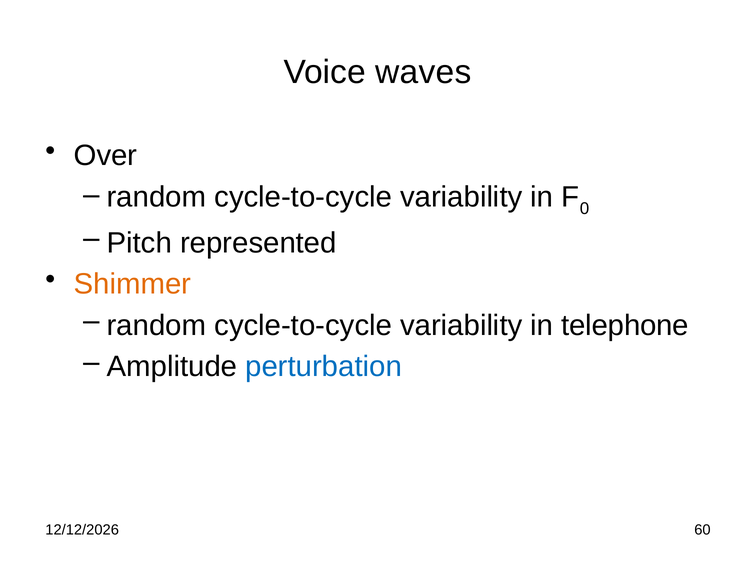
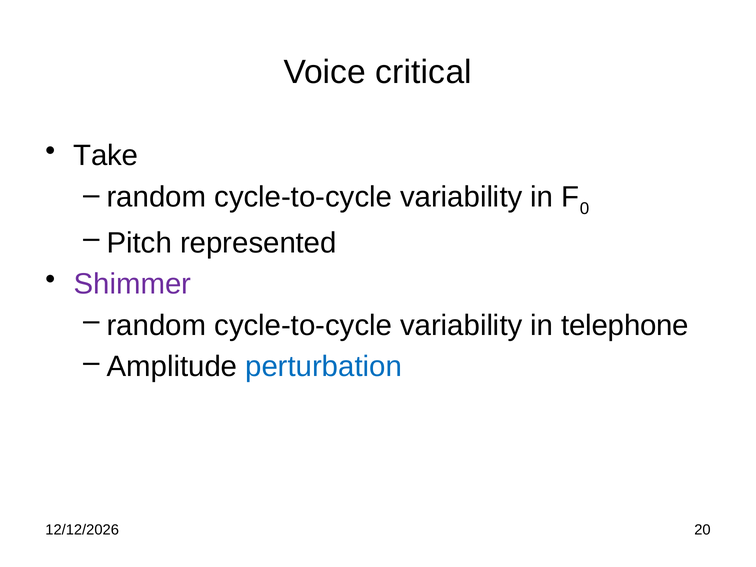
waves: waves -> critical (423, 72)
Over: Over -> Take (106, 156)
Shimmer colour: orange -> purple (132, 284)
60: 60 -> 20 (702, 530)
